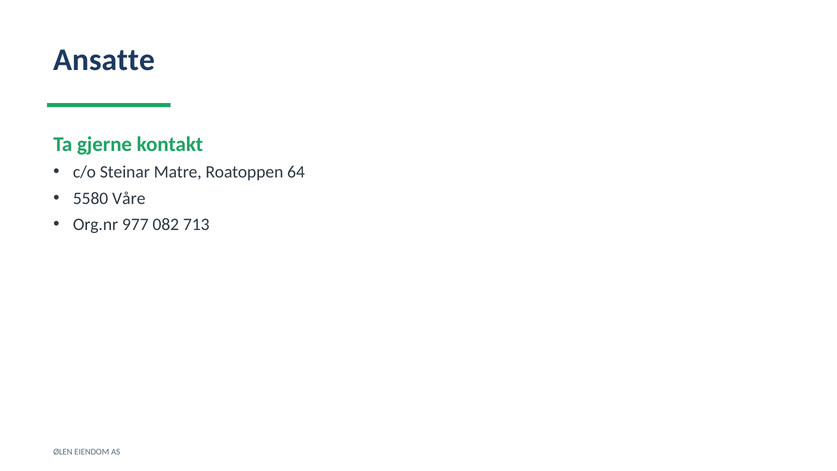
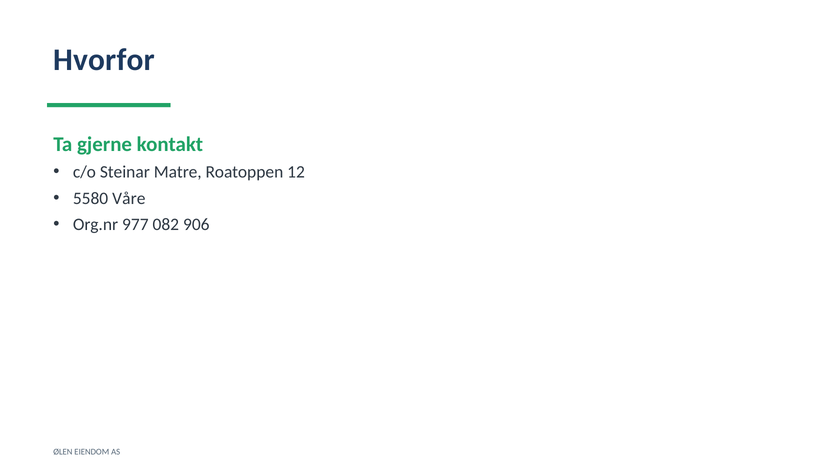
Ansatte: Ansatte -> Hvorfor (104, 60)
64: 64 -> 12 (296, 172)
713: 713 -> 906 (196, 224)
